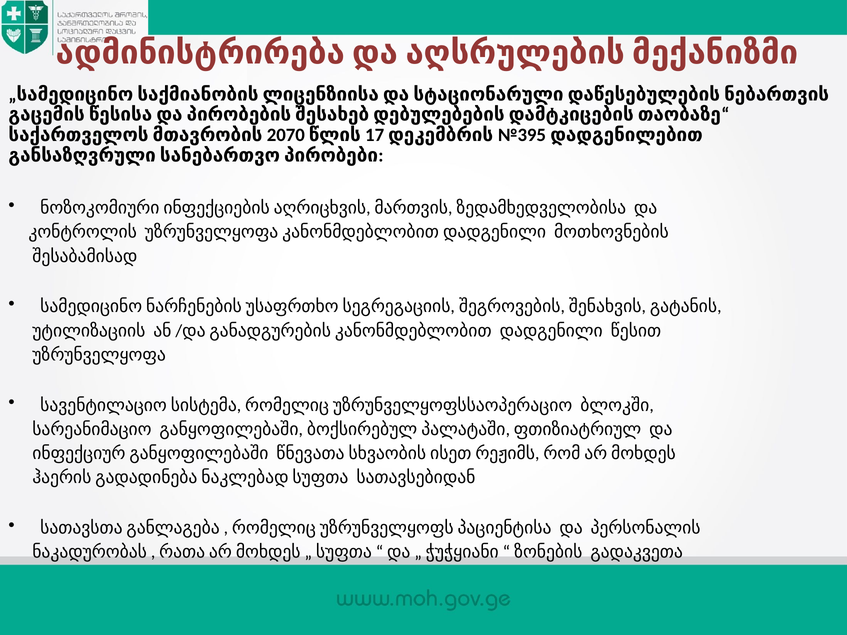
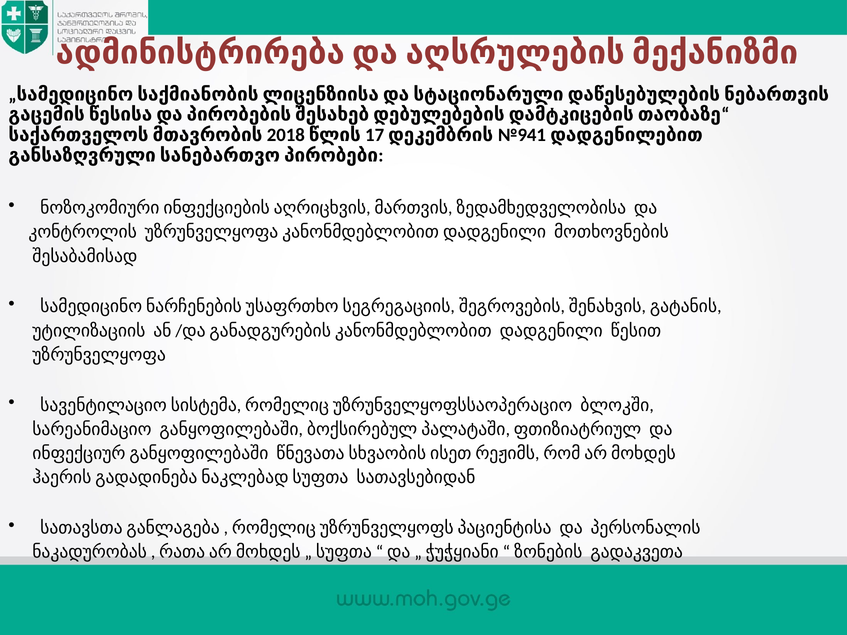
№395: №395 -> №941 (522, 135)
2070: 2070 -> 2018 (286, 135)
